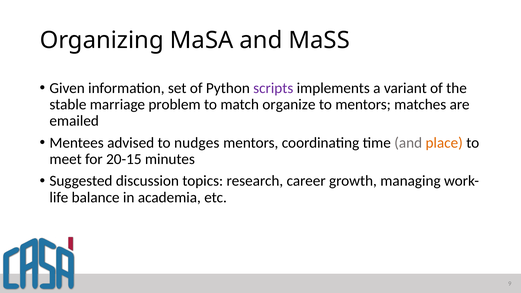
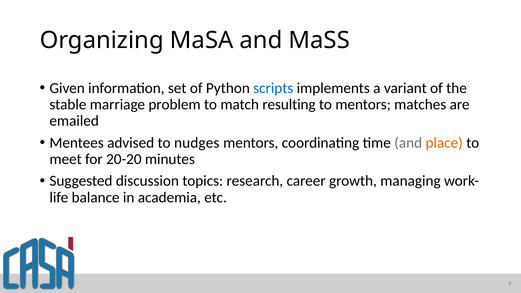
scripts colour: purple -> blue (273, 88)
organize: organize -> resulting (289, 105)
20-15: 20-15 -> 20-20 (124, 159)
